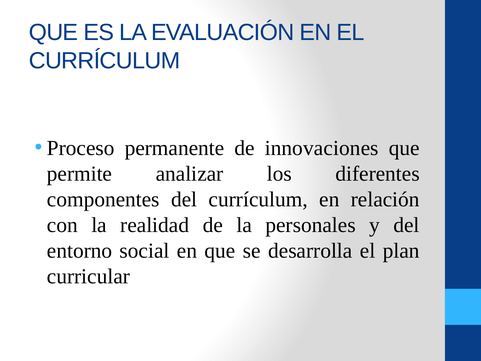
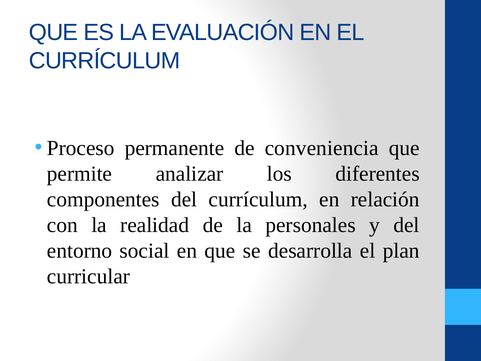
innovaciones: innovaciones -> conveniencia (322, 148)
